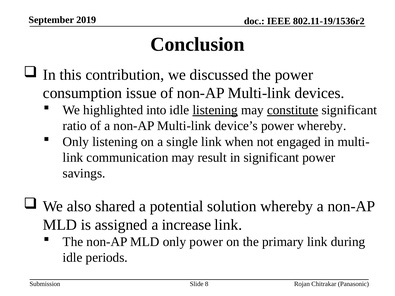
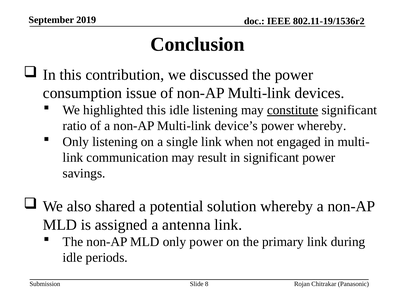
highlighted into: into -> this (156, 110)
listening underline: present -> none (215, 110)
increase: increase -> antenna (186, 225)
